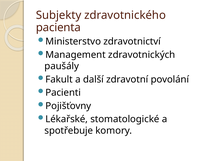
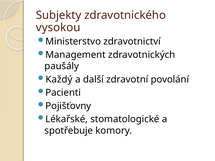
pacienta: pacienta -> vysokou (58, 27)
Fakult: Fakult -> Každý (59, 80)
